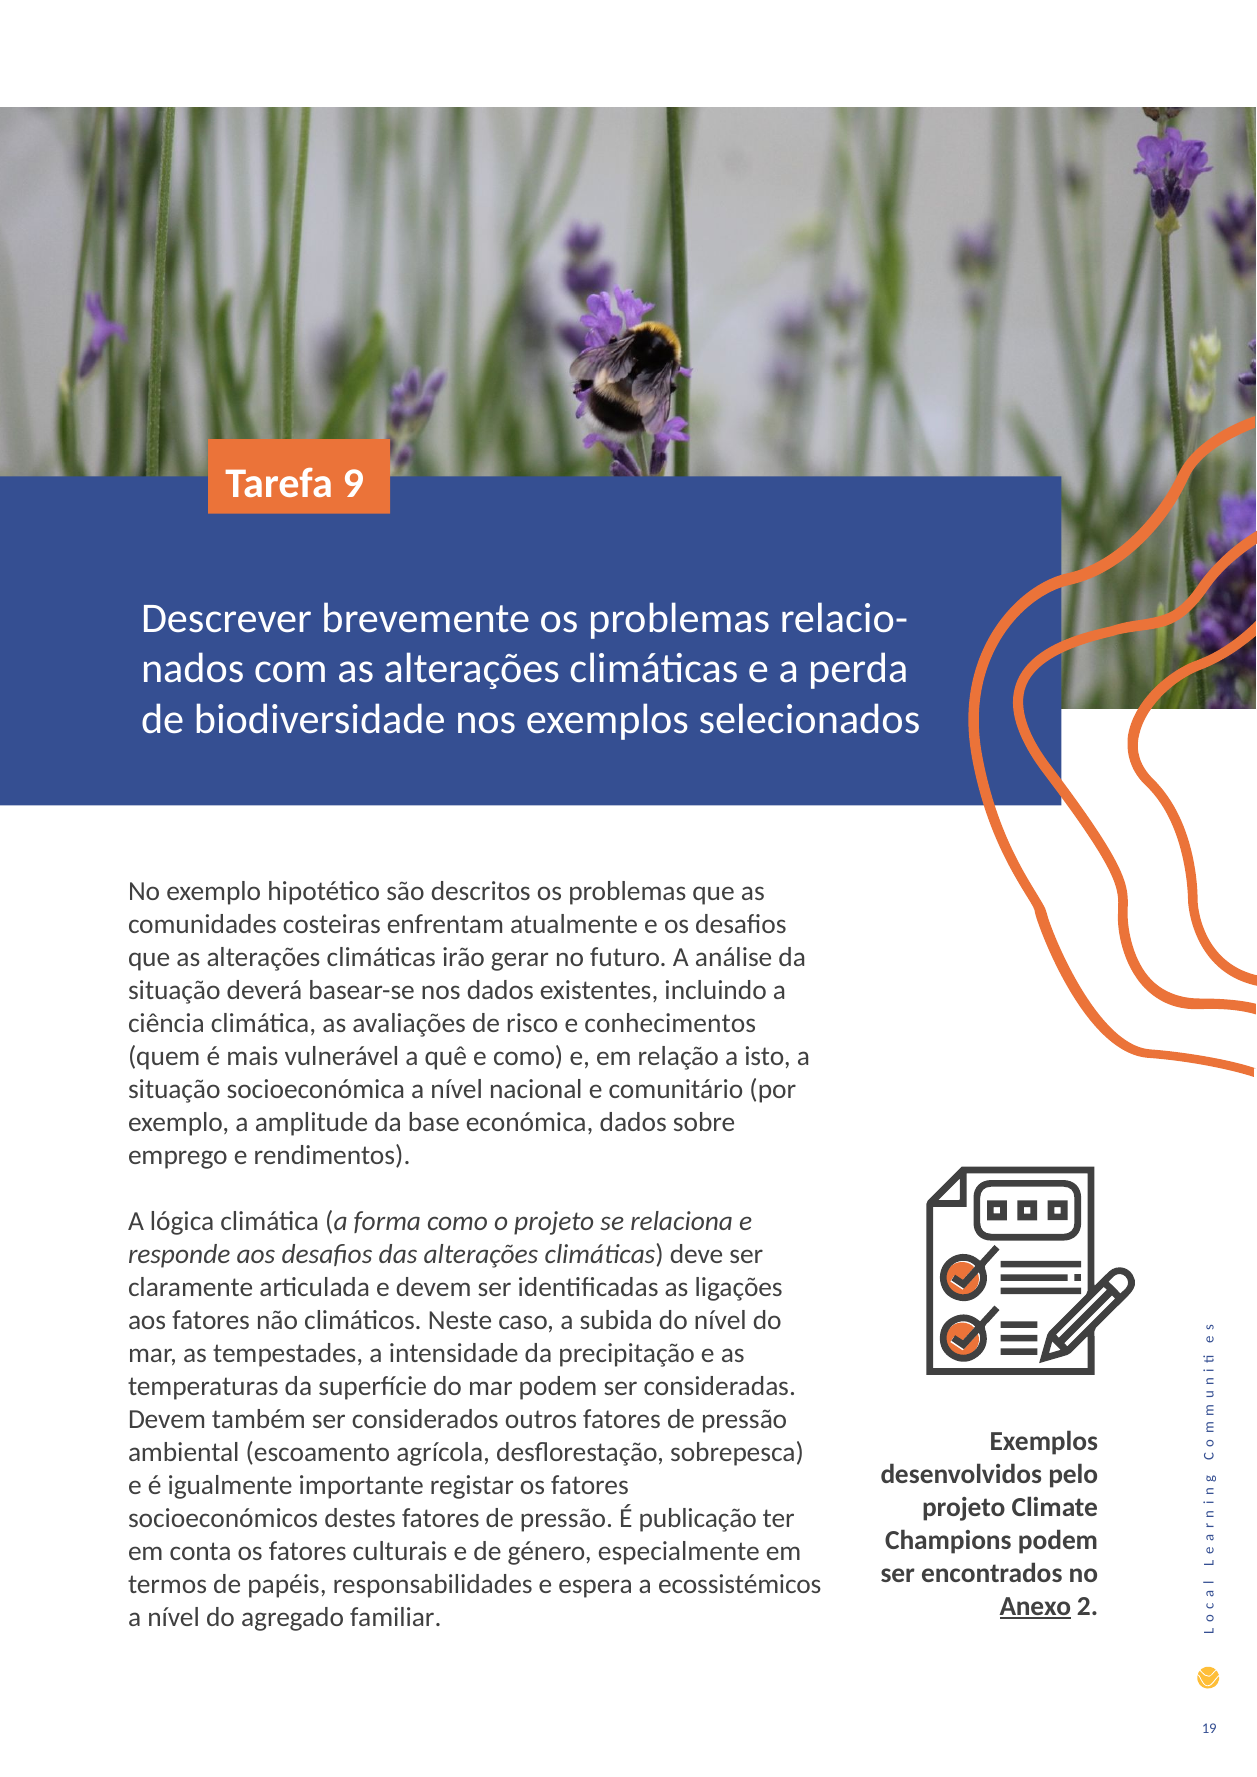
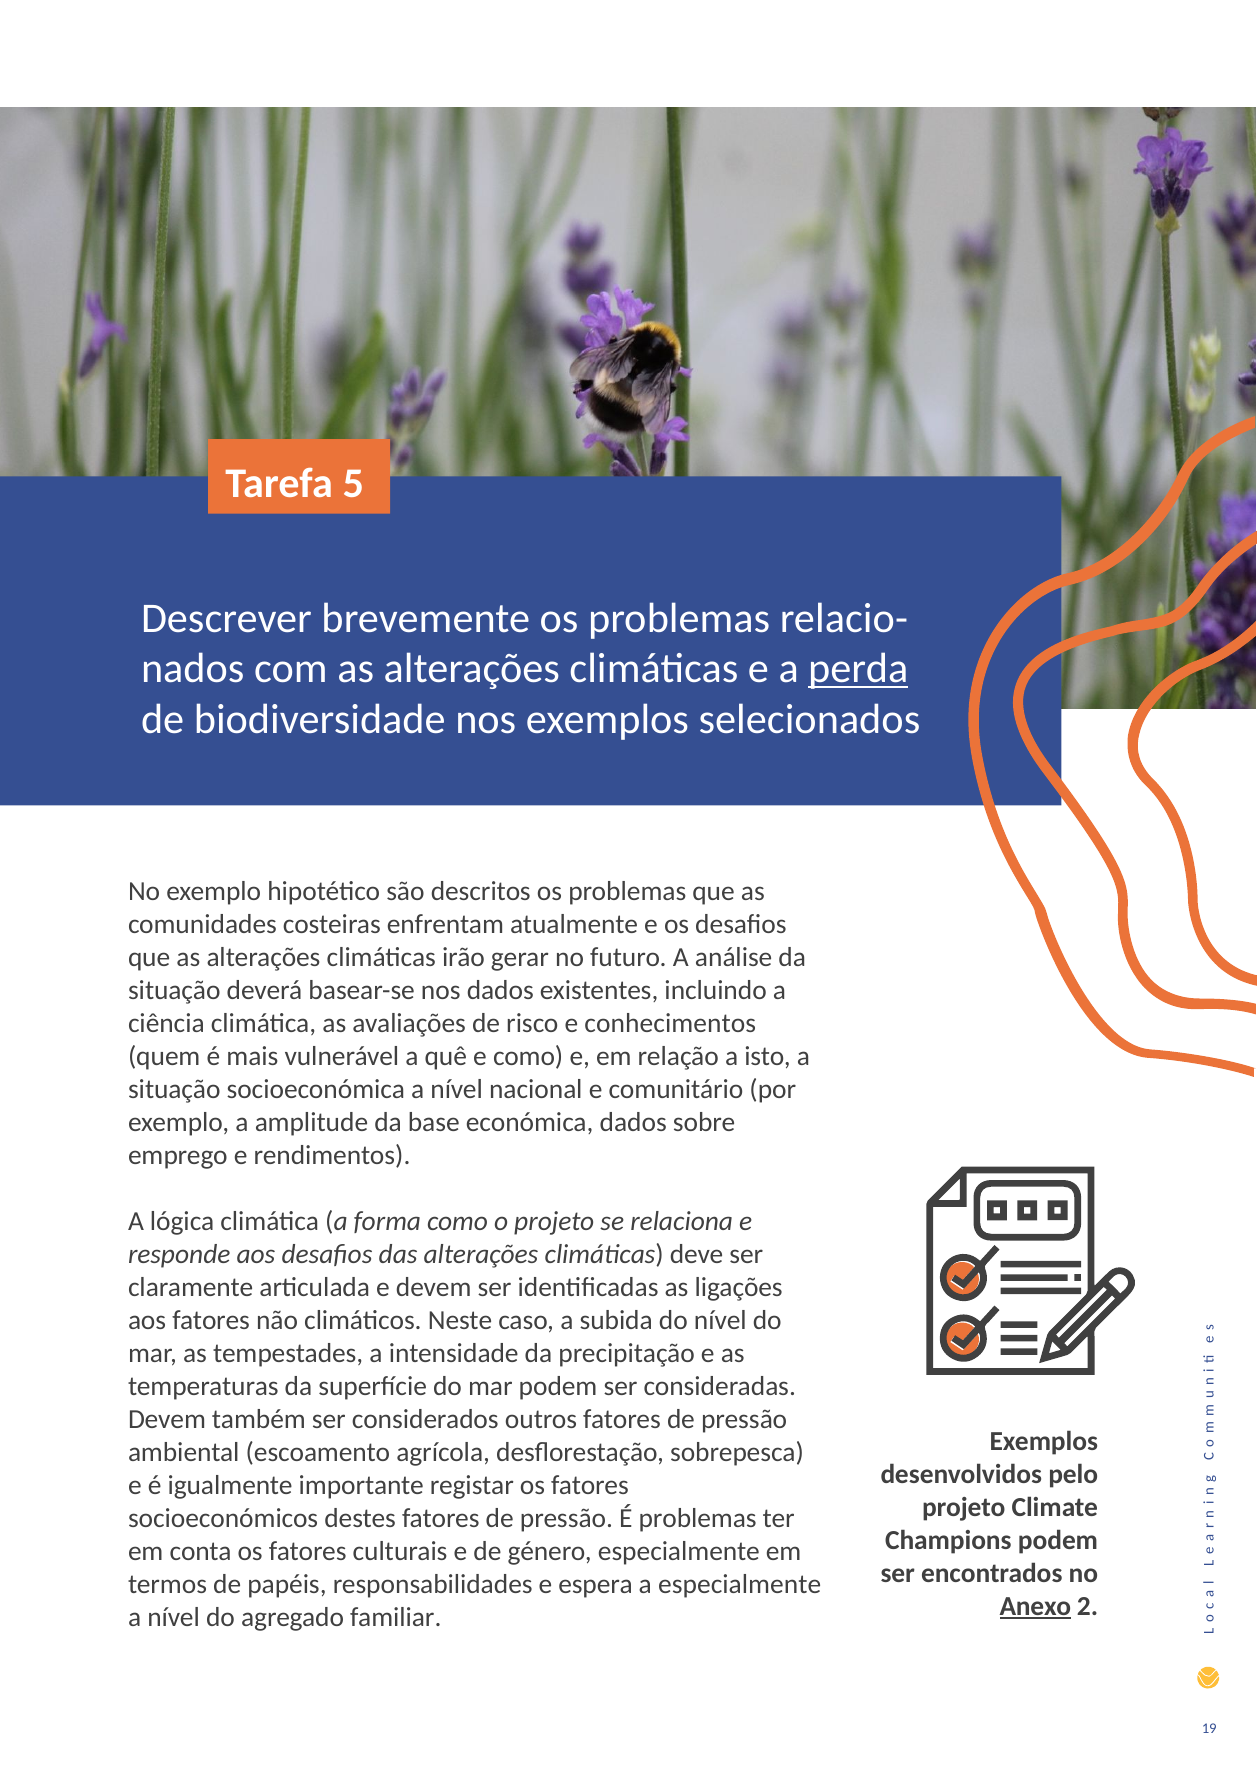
9: 9 -> 5 (353, 484)
perda underline: none -> present (858, 669)
É publicação: publicação -> problemas (698, 1519)
a ecossistémicos: ecossistémicos -> especialmente (740, 1585)
